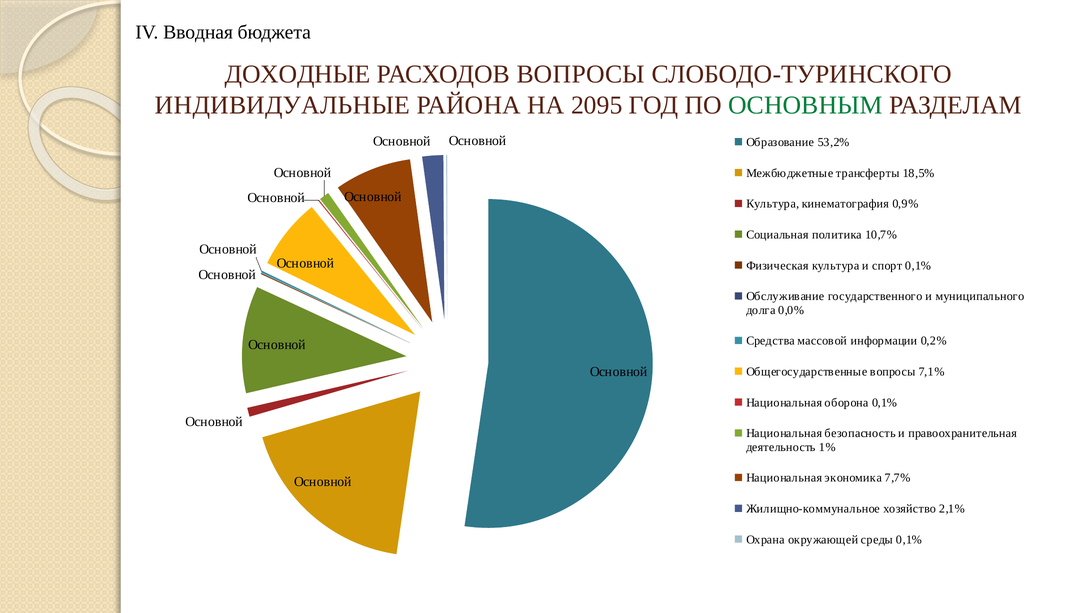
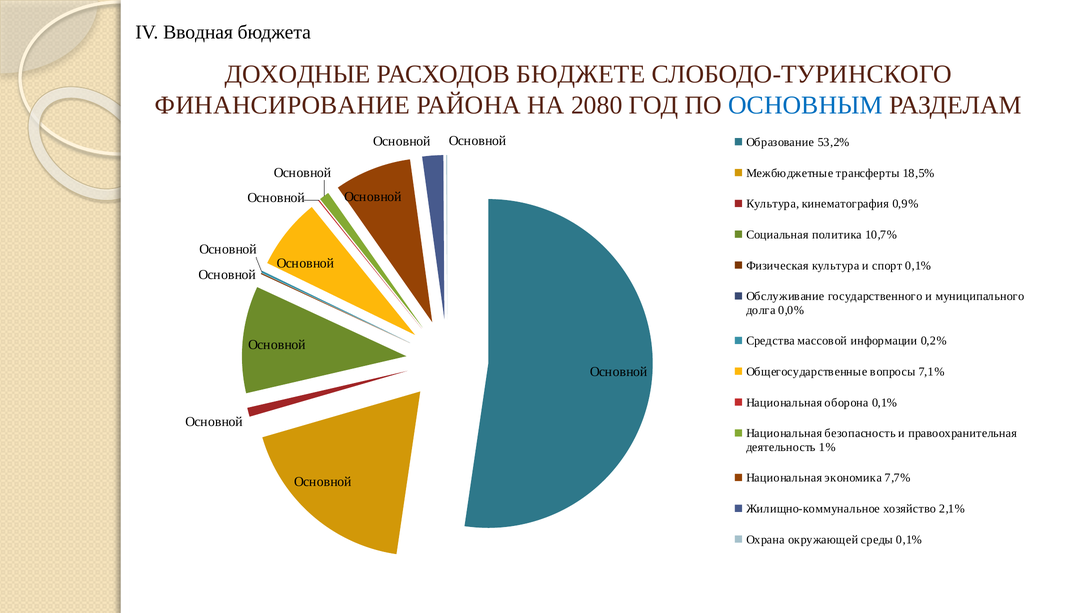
РАСХОДОВ ВОПРОСЫ: ВОПРОСЫ -> БЮДЖЕТЕ (581, 74)
ИНДИВИДУАЛЬНЫЕ: ИНДИВИДУАЛЬНЫЕ -> ФИНАНСИРОВАНИЕ (282, 105)
2095: 2095 -> 2080 (597, 105)
ОСНОВНЫМ colour: green -> blue (806, 105)
